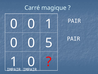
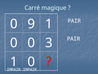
0: 0 -> 9 (31, 24)
5: 5 -> 3 (49, 43)
